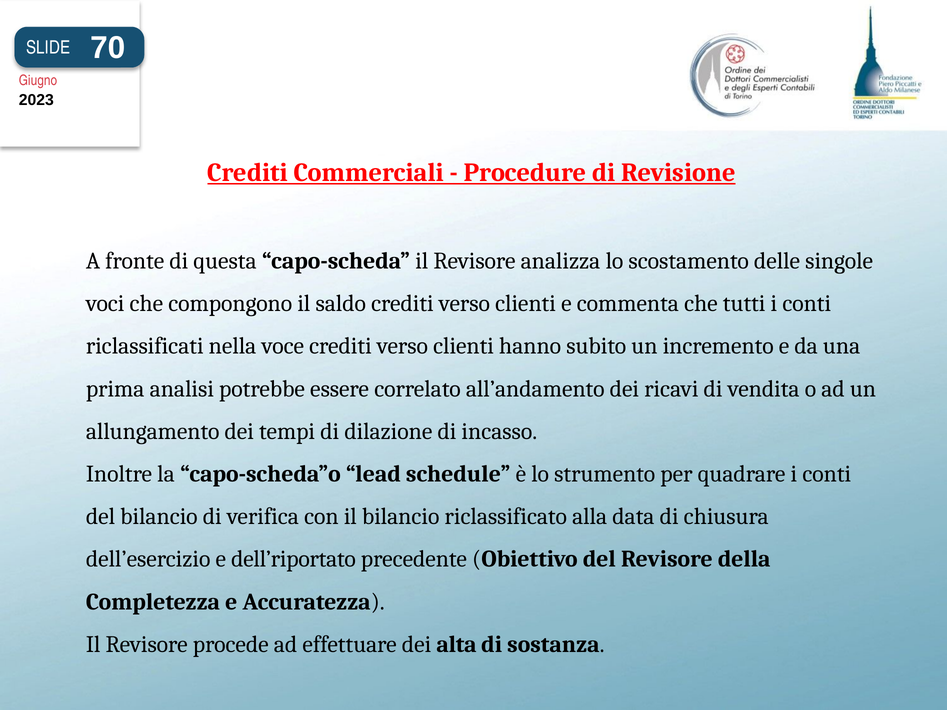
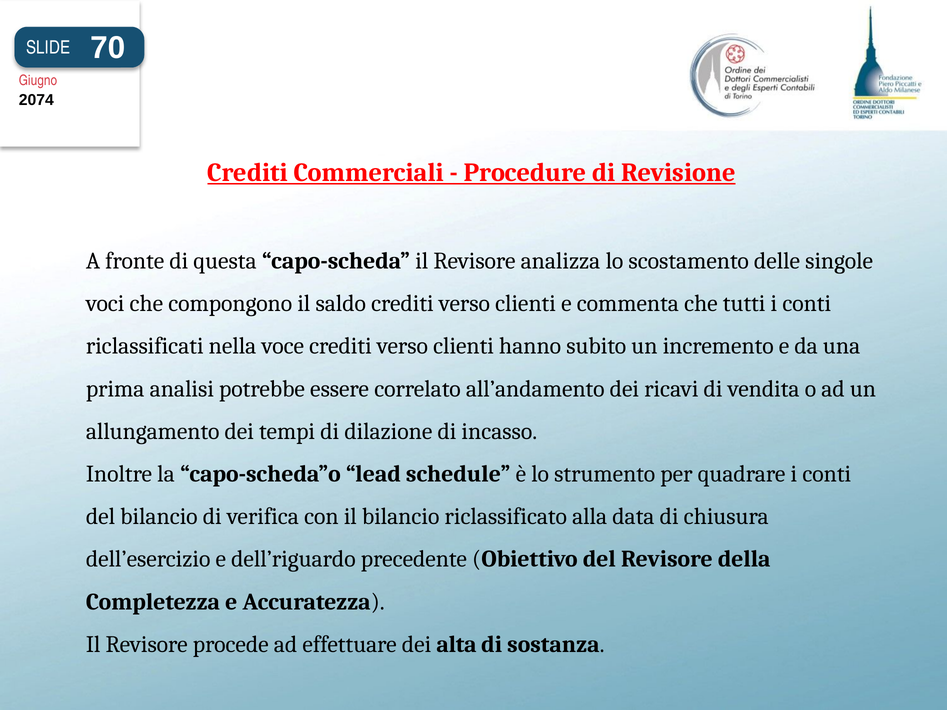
2023: 2023 -> 2074 (36, 100)
dell’riportato: dell’riportato -> dell’riguardo (293, 559)
